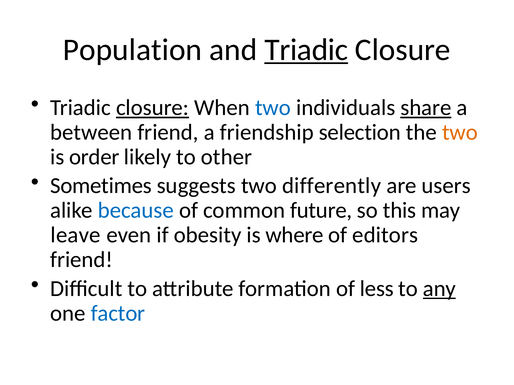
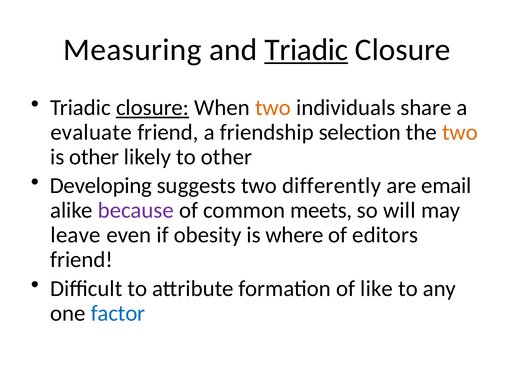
Population: Population -> Measuring (132, 50)
two colour: blue -> orange (273, 108)
share underline: present -> none (426, 108)
between: between -> evaluate (91, 133)
is order: order -> other (94, 157)
Sometimes: Sometimes -> Developing (101, 186)
users: users -> email (446, 186)
because colour: blue -> purple (136, 211)
future: future -> meets (321, 211)
this: this -> will (399, 211)
less: less -> like (377, 289)
any underline: present -> none (439, 289)
